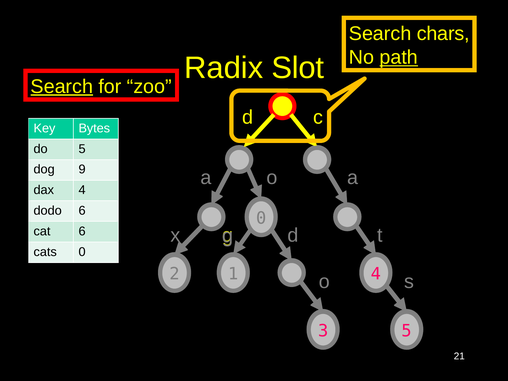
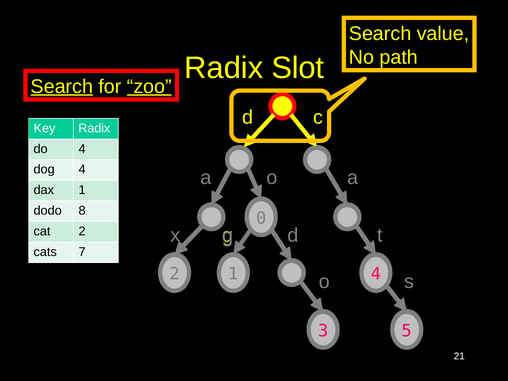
chars: chars -> value (443, 34)
path underline: present -> none (399, 57)
zoo underline: none -> present (149, 87)
Key Bytes: Bytes -> Radix (94, 128)
do 5: 5 -> 4 (82, 149)
dog 9: 9 -> 4 (82, 169)
dax 4: 4 -> 1 (82, 190)
dodo 6: 6 -> 8 (82, 211)
cat 6: 6 -> 2 (82, 231)
cats 0: 0 -> 7 (82, 252)
